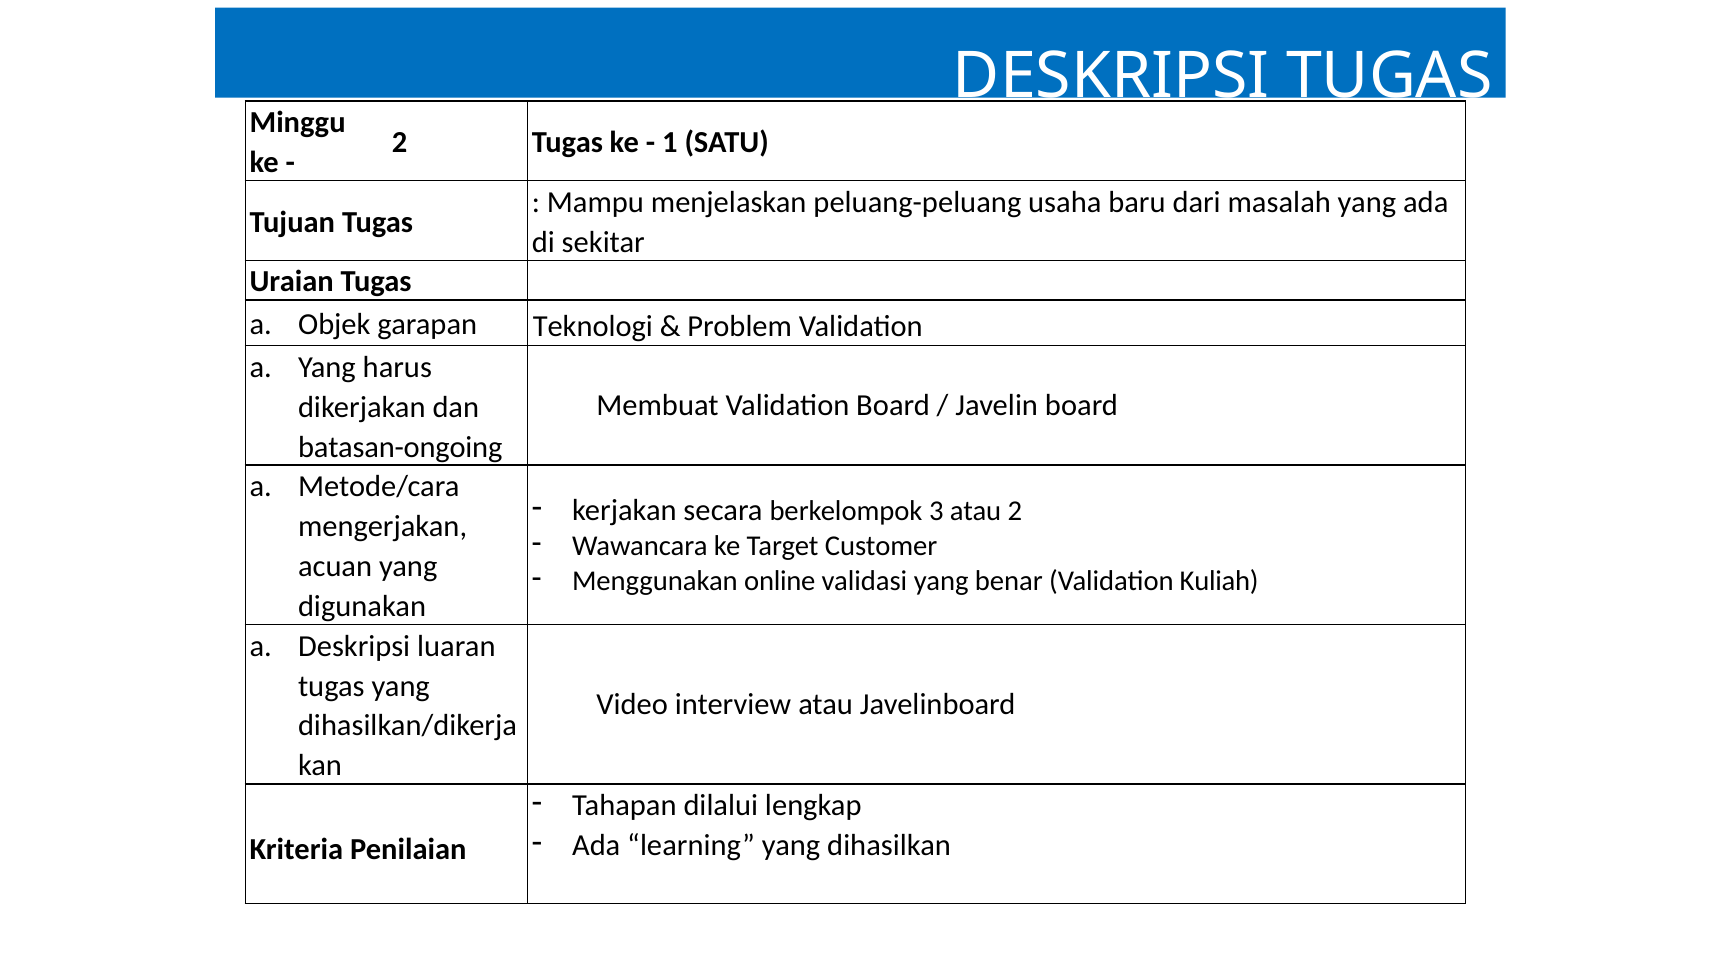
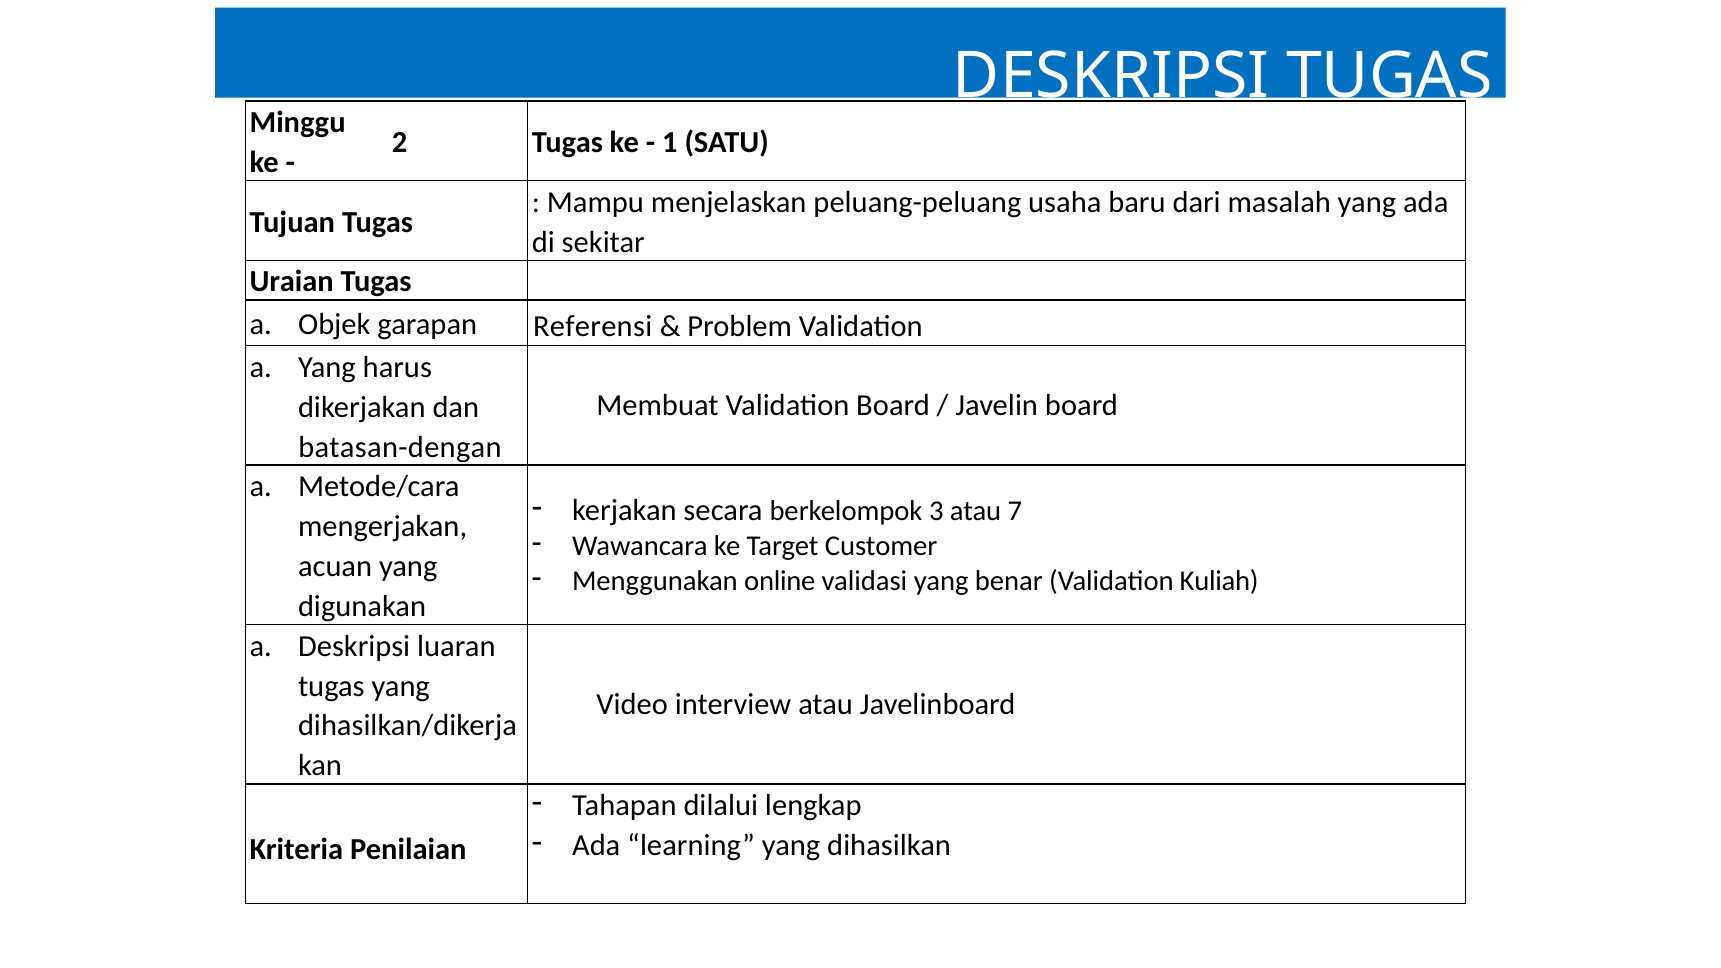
Teknologi: Teknologi -> Referensi (593, 326)
batasan-ongoing: batasan-ongoing -> batasan-dengan (400, 447)
atau 2: 2 -> 7 (1015, 511)
